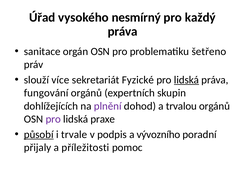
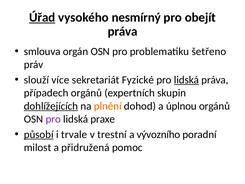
Úřad underline: none -> present (42, 17)
každý: každý -> obejít (200, 17)
sanitace: sanitace -> smlouva (42, 51)
fungování: fungování -> případech (46, 93)
dohlížejících underline: none -> present (51, 106)
plnění colour: purple -> orange (108, 106)
trvalou: trvalou -> úplnou (181, 106)
podpis: podpis -> trestní (112, 134)
přijaly: přijaly -> milost (38, 147)
příležitosti: příležitosti -> přidružená (85, 147)
